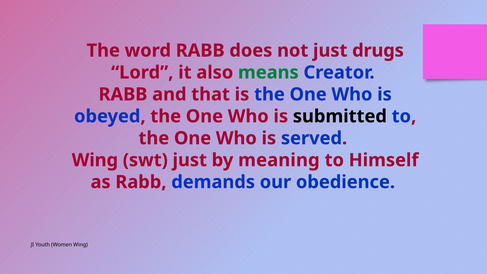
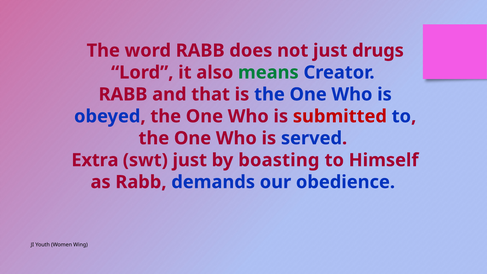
submitted colour: black -> red (340, 116)
Wing: Wing -> Extra (95, 160)
meaning: meaning -> boasting (279, 160)
